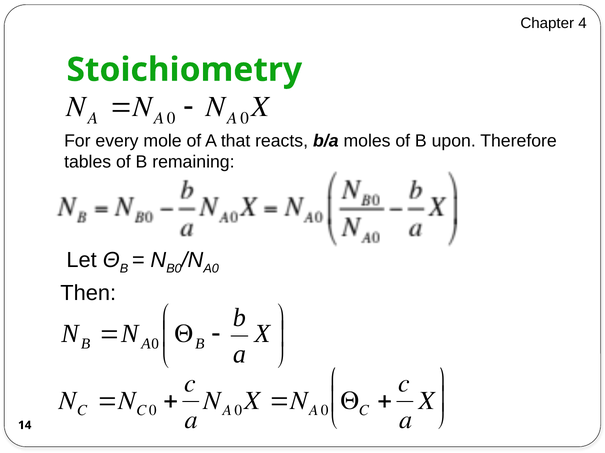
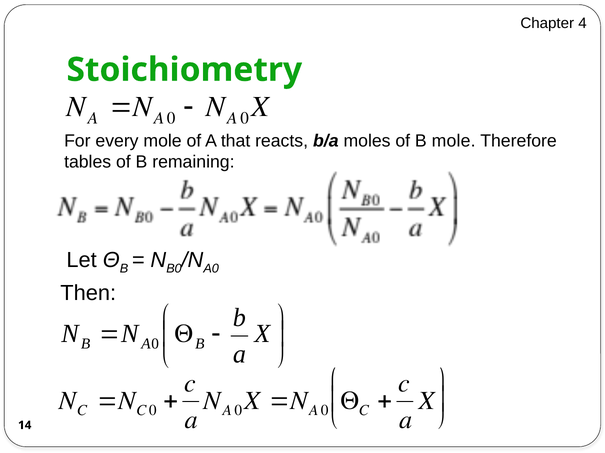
B upon: upon -> mole (454, 141)
